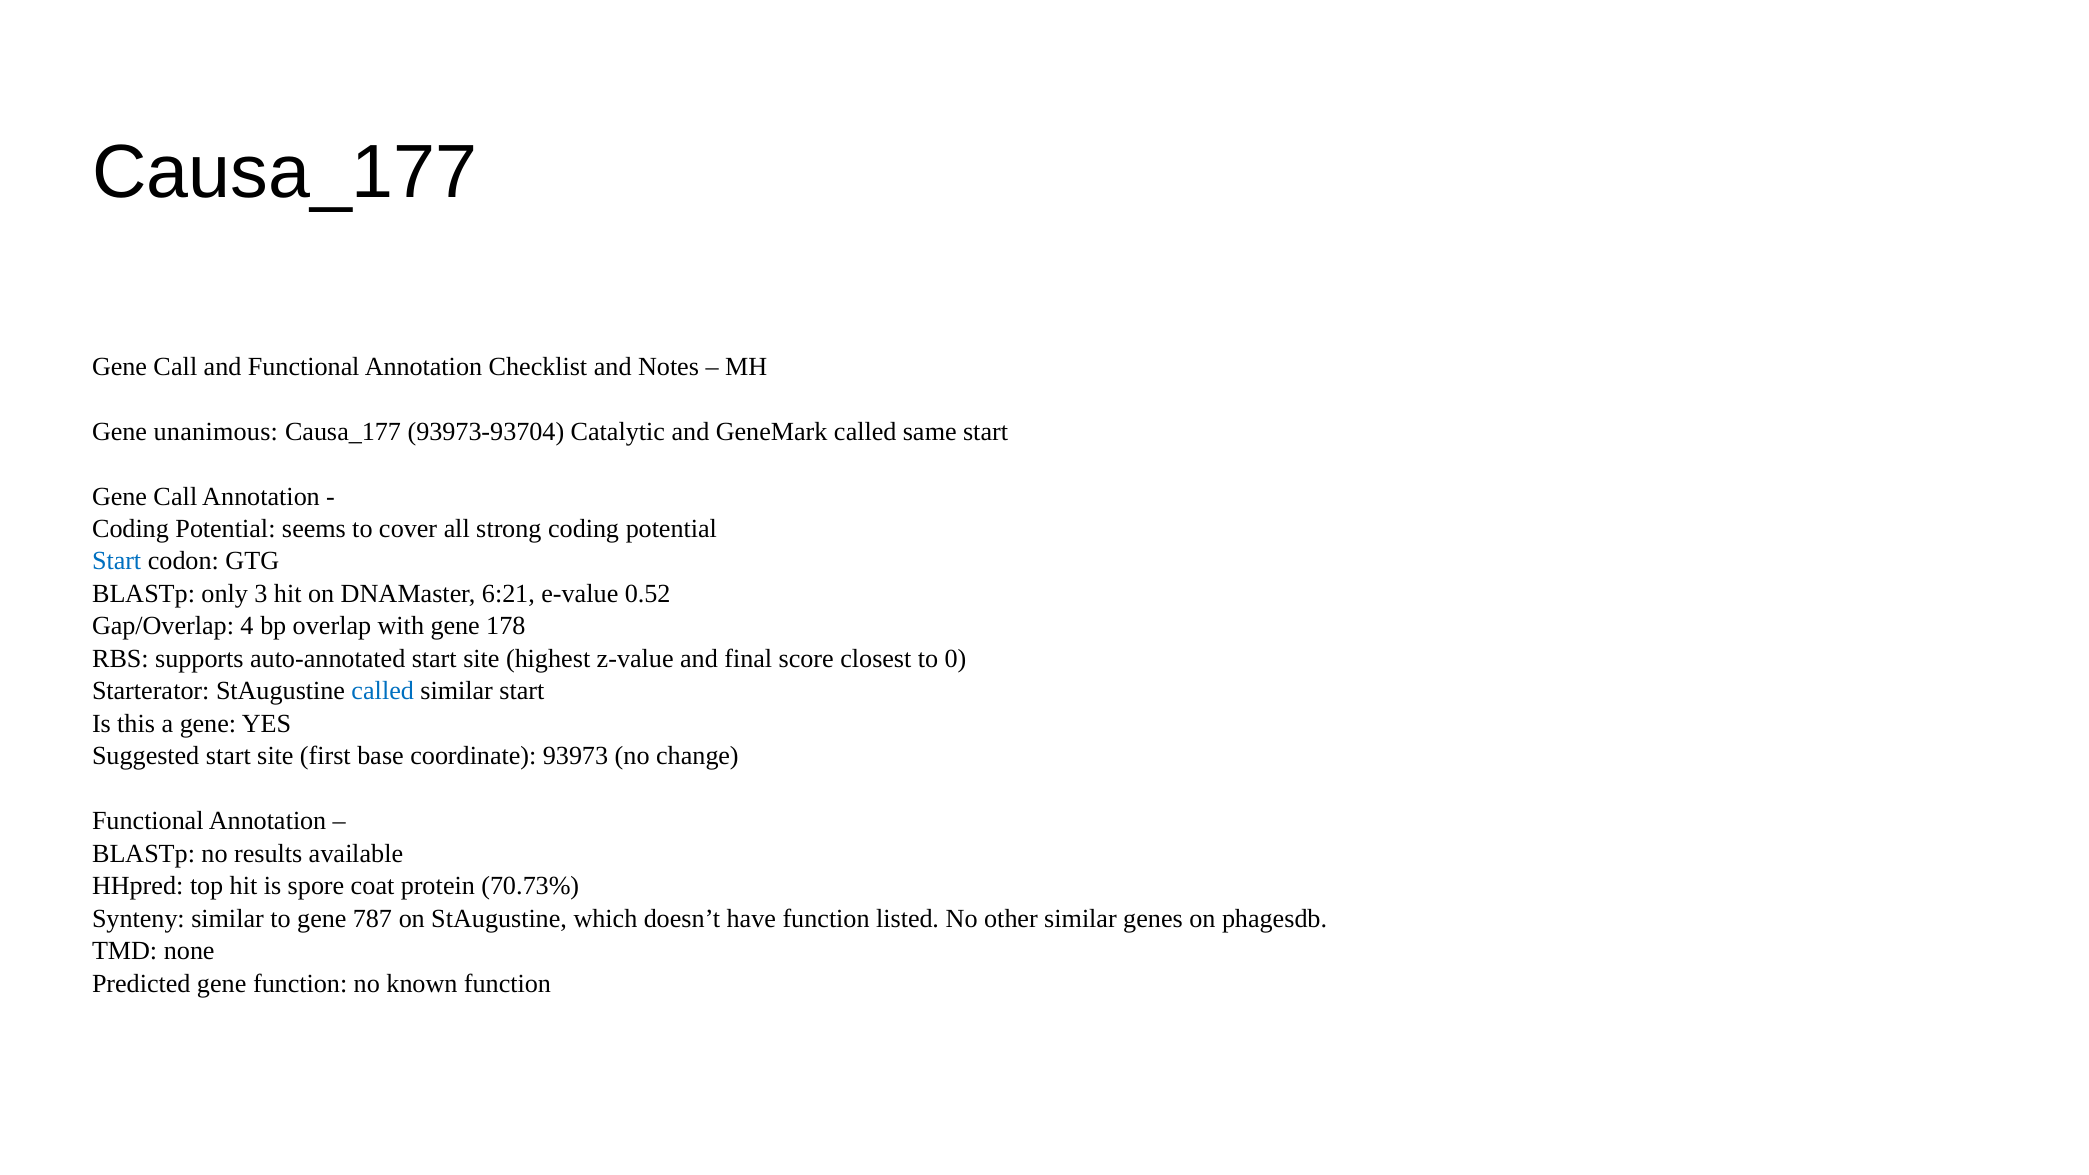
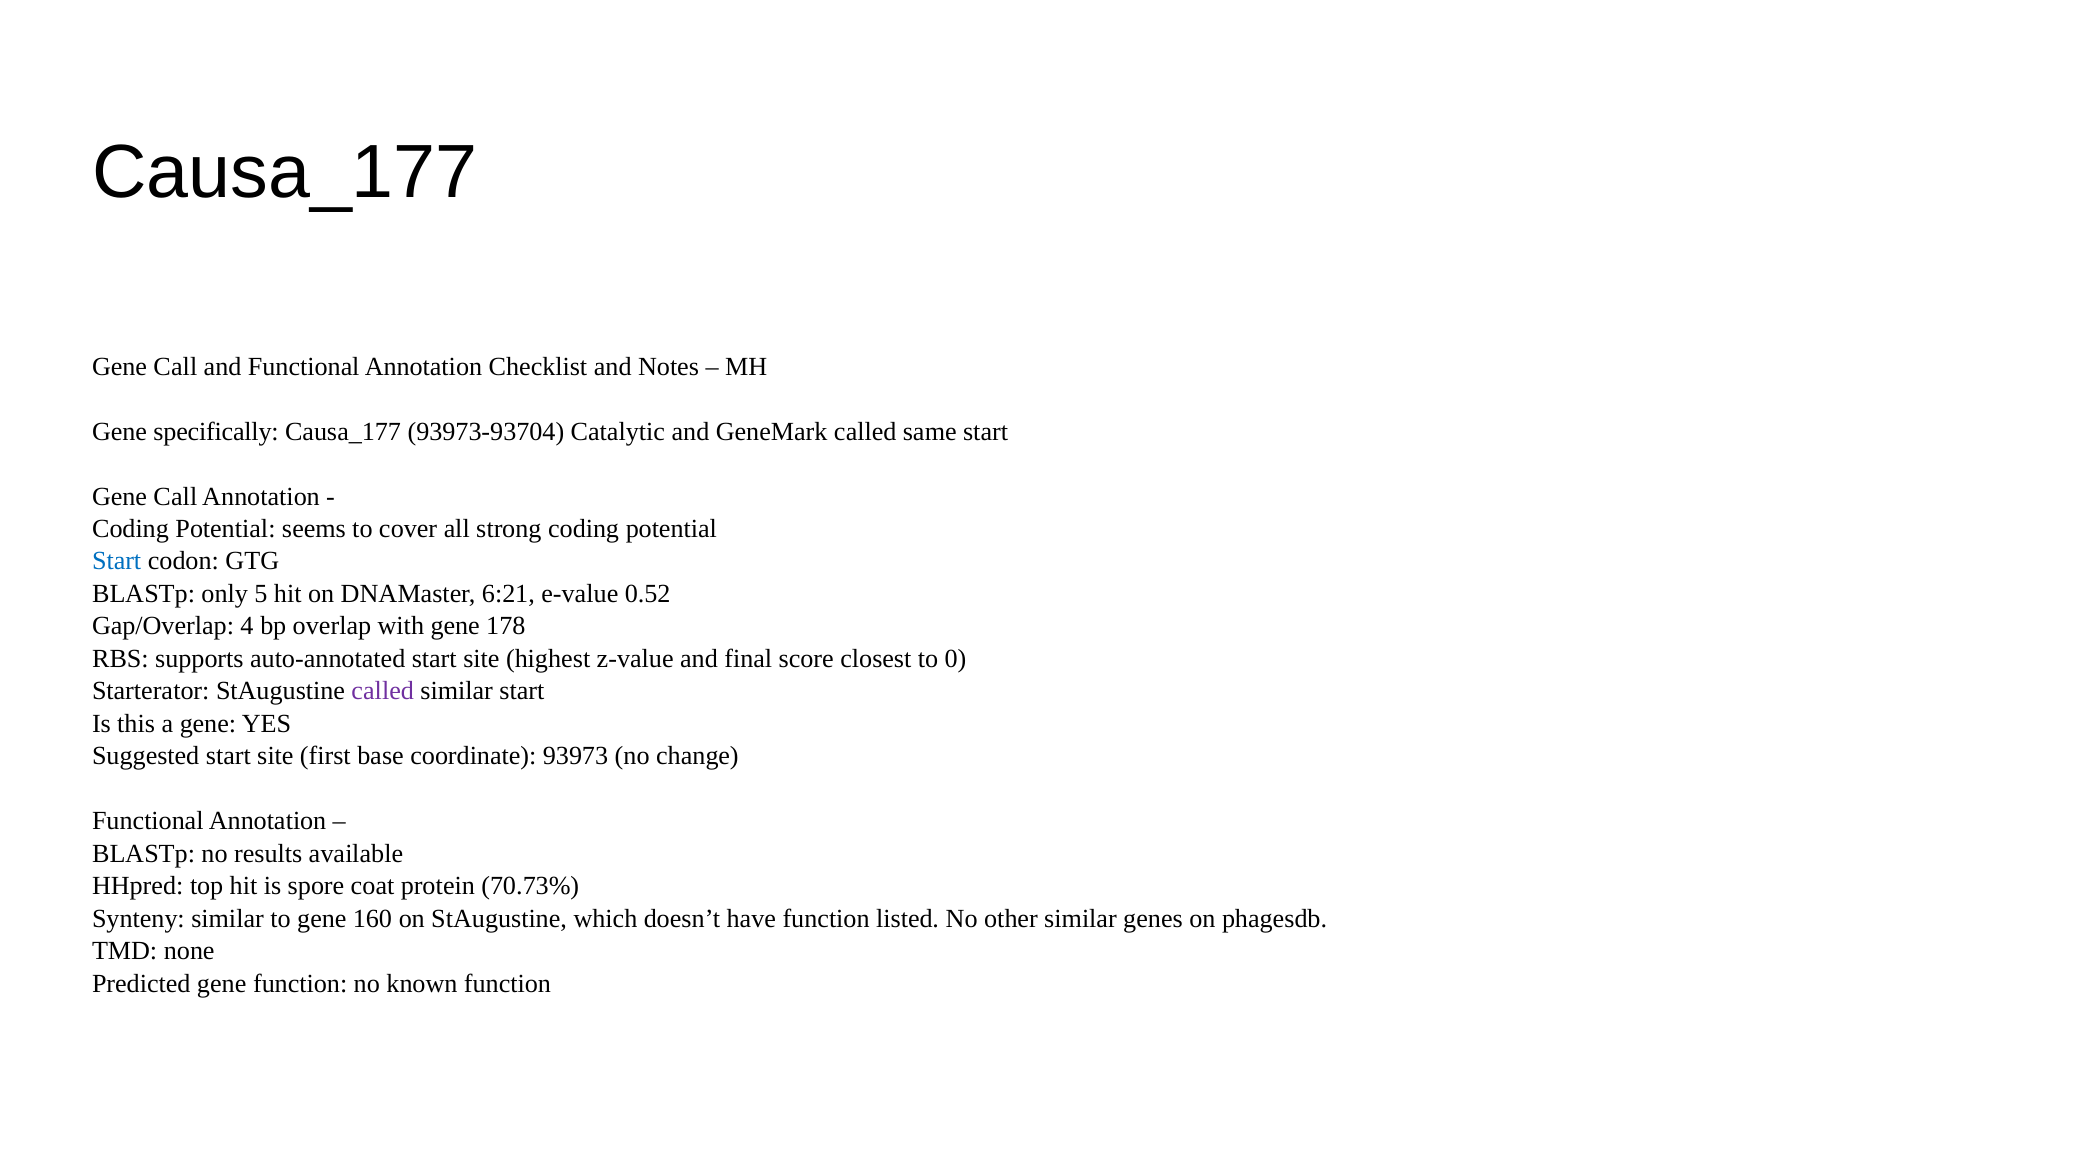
unanimous: unanimous -> specifically (216, 431)
3: 3 -> 5 (261, 594)
called colour: blue -> purple (383, 691)
787: 787 -> 160 (372, 919)
